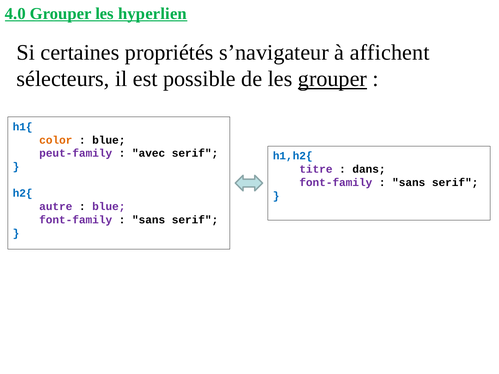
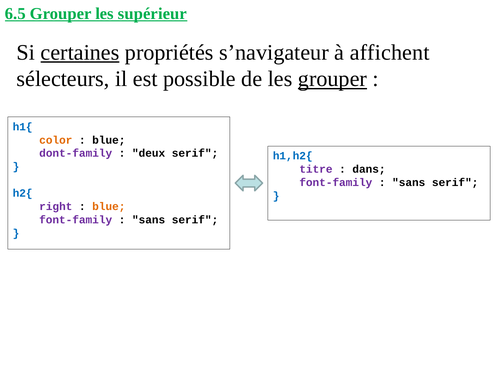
4.0: 4.0 -> 6.5 (15, 14)
hyperlien: hyperlien -> supérieur (152, 14)
certaines underline: none -> present (80, 52)
peut-family: peut-family -> dont-family (76, 153)
avec: avec -> deux (149, 153)
autre: autre -> right (56, 207)
blue colour: purple -> orange (109, 207)
